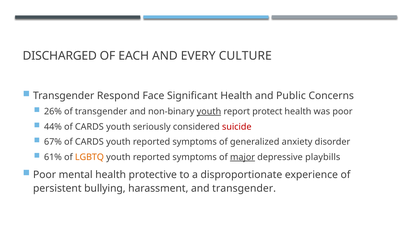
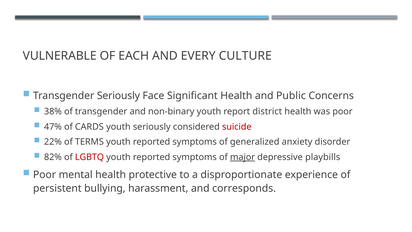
DISCHARGED: DISCHARGED -> VULNERABLE (60, 56)
Transgender Respond: Respond -> Seriously (118, 96)
26%: 26% -> 38% (53, 111)
youth underline: present -> none (209, 111)
protect: protect -> district (267, 111)
44%: 44% -> 47% (53, 127)
67%: 67% -> 22% (53, 142)
CARDS: CARDS -> TERMS (89, 142)
61%: 61% -> 82% (53, 157)
LGBTQ colour: orange -> red (89, 157)
and transgender: transgender -> corresponds (244, 188)
